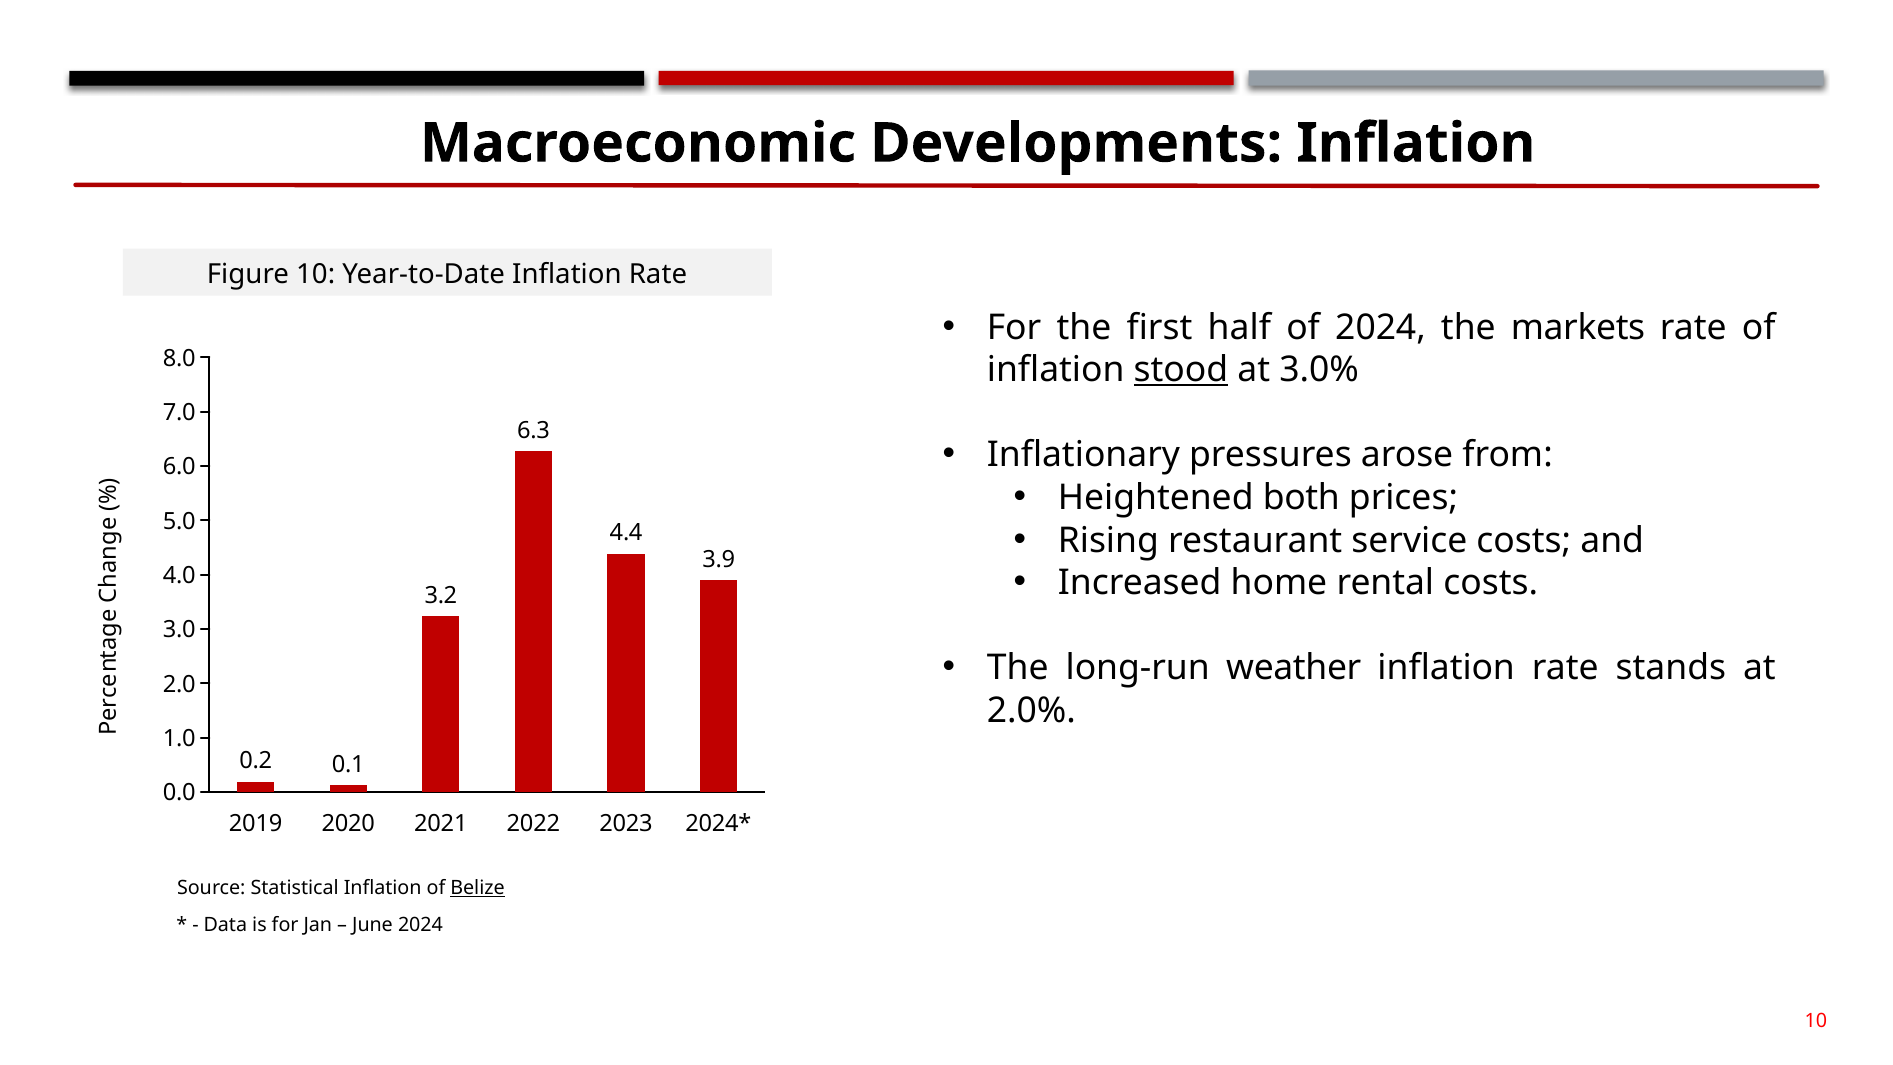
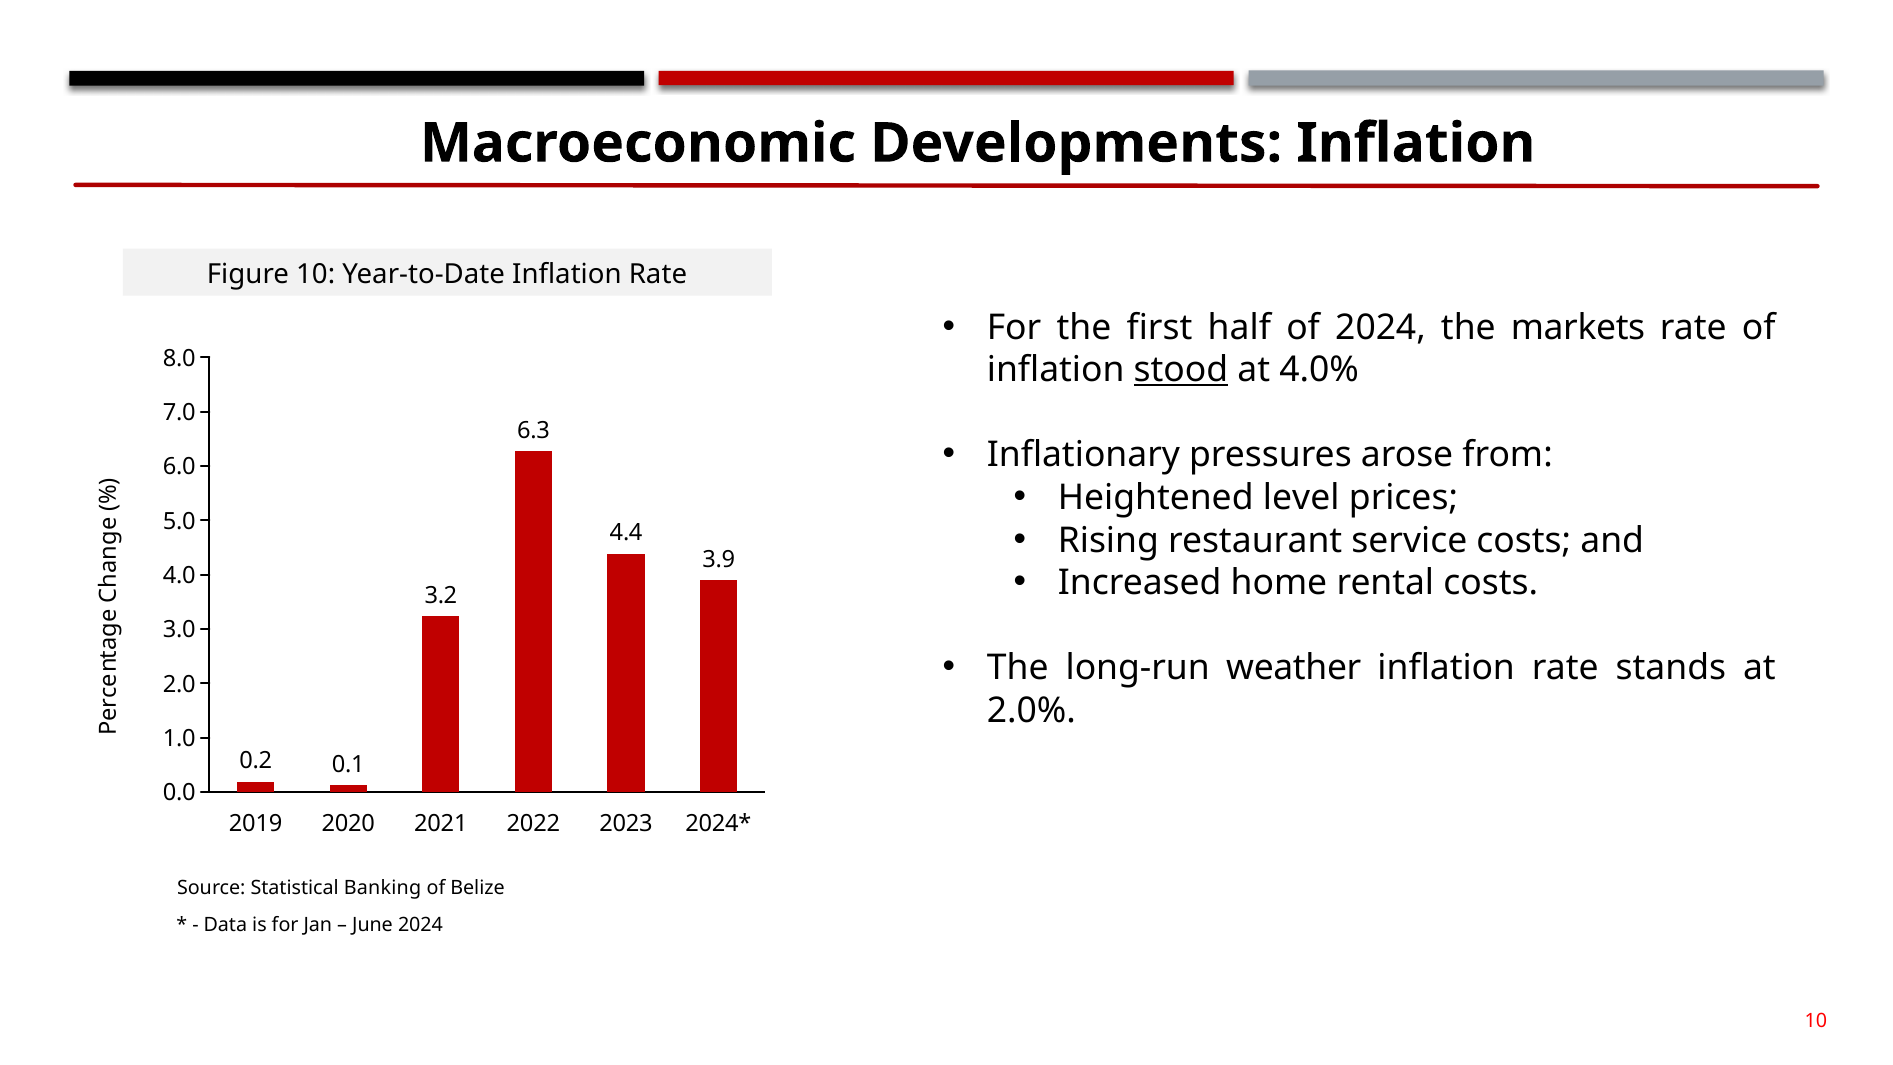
3.0%: 3.0% -> 4.0% (1319, 370)
both: both -> level (1301, 498)
Statistical Inflation: Inflation -> Banking (383, 888)
Belize underline: present -> none (478, 888)
